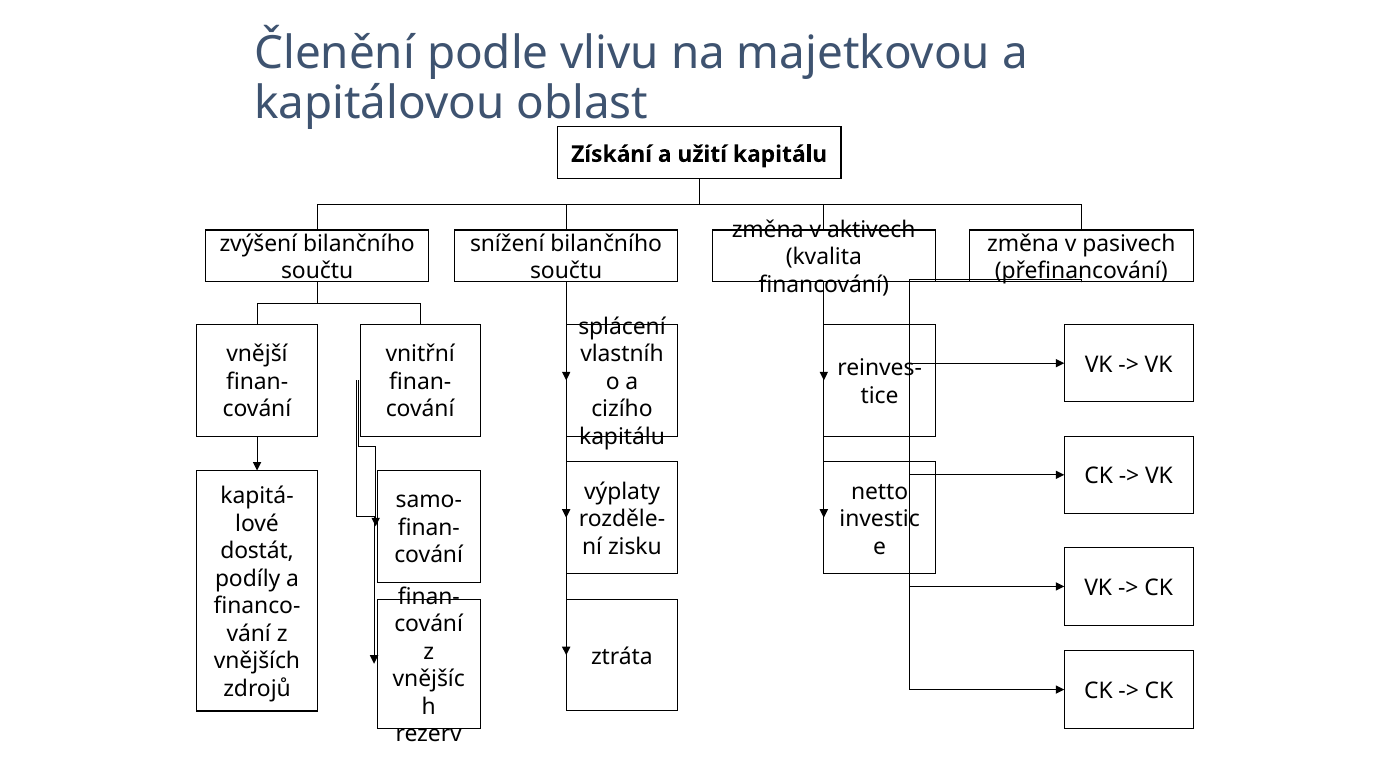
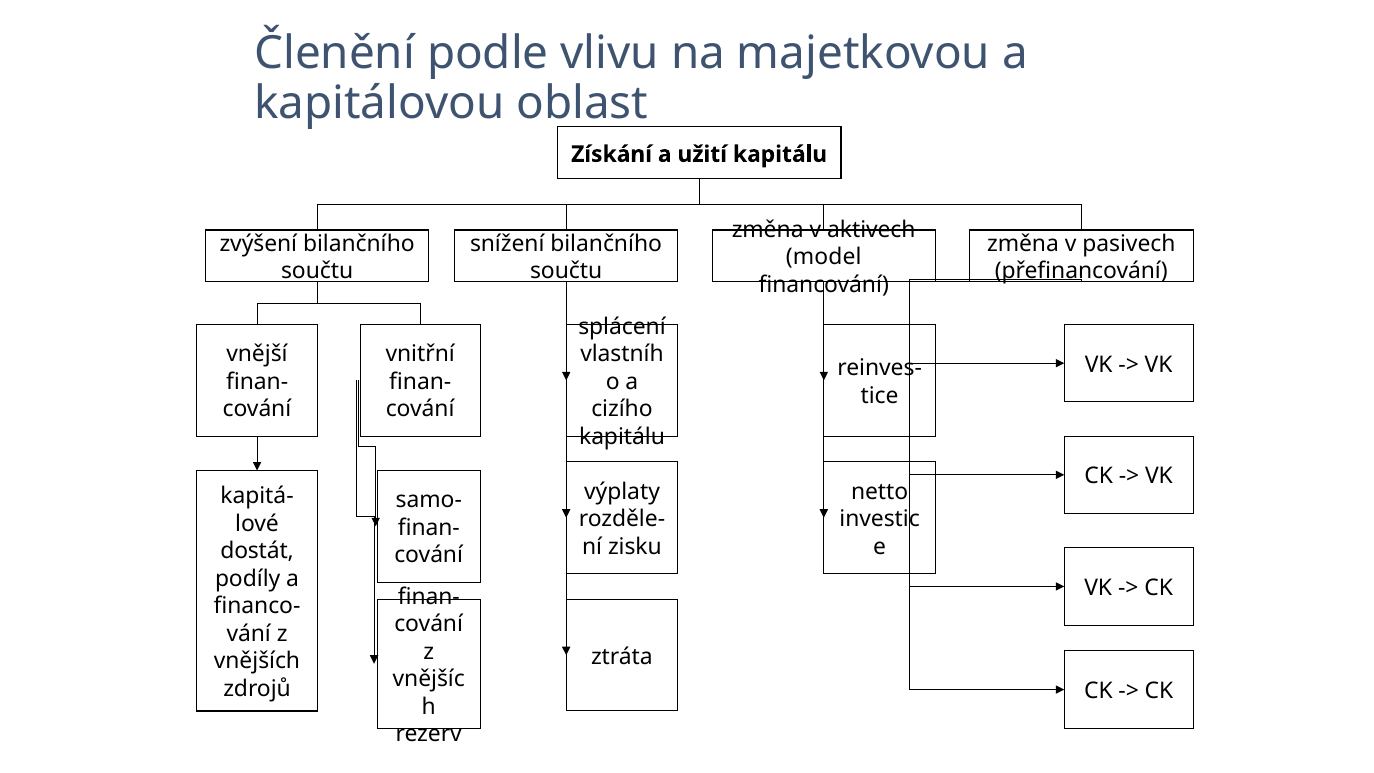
kvalita: kvalita -> model (824, 257)
